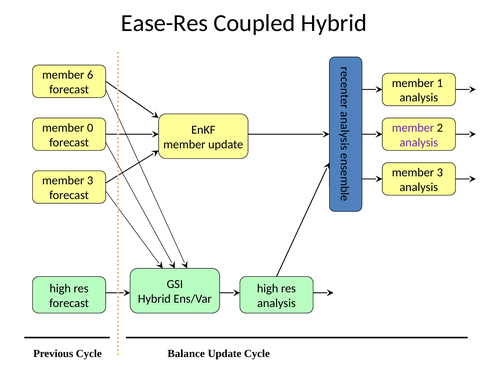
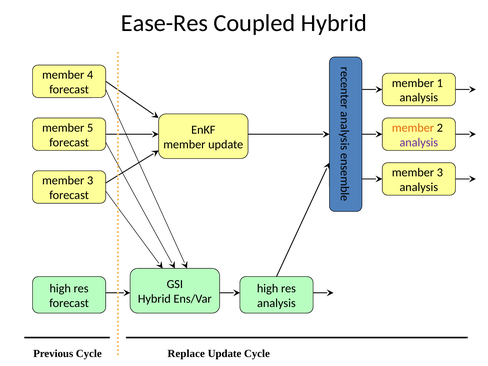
6: 6 -> 4 (90, 75)
0: 0 -> 5 (90, 128)
member colour: purple -> orange (413, 128)
Balance: Balance -> Replace (186, 354)
